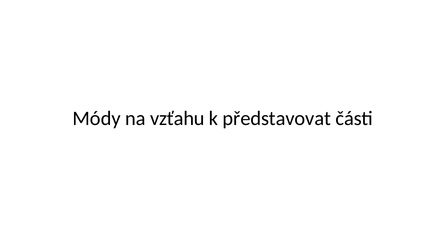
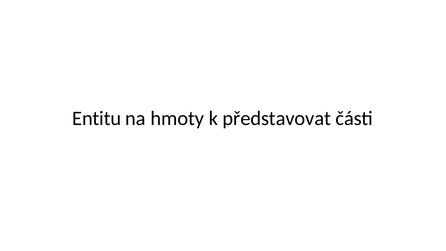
Módy: Módy -> Entitu (97, 118)
vzťahu: vzťahu -> hmoty (177, 118)
